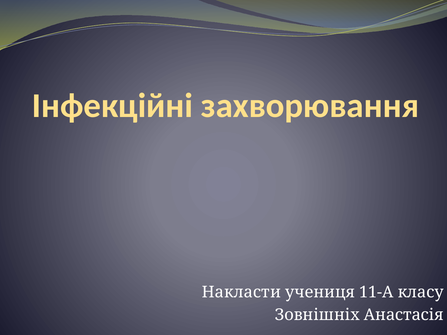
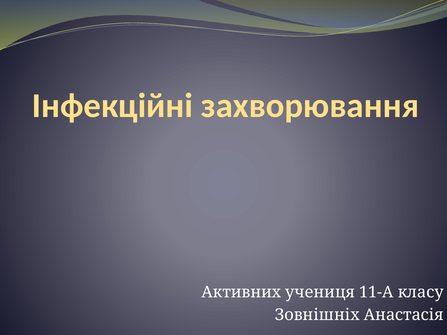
Накласти: Накласти -> Активних (241, 292)
